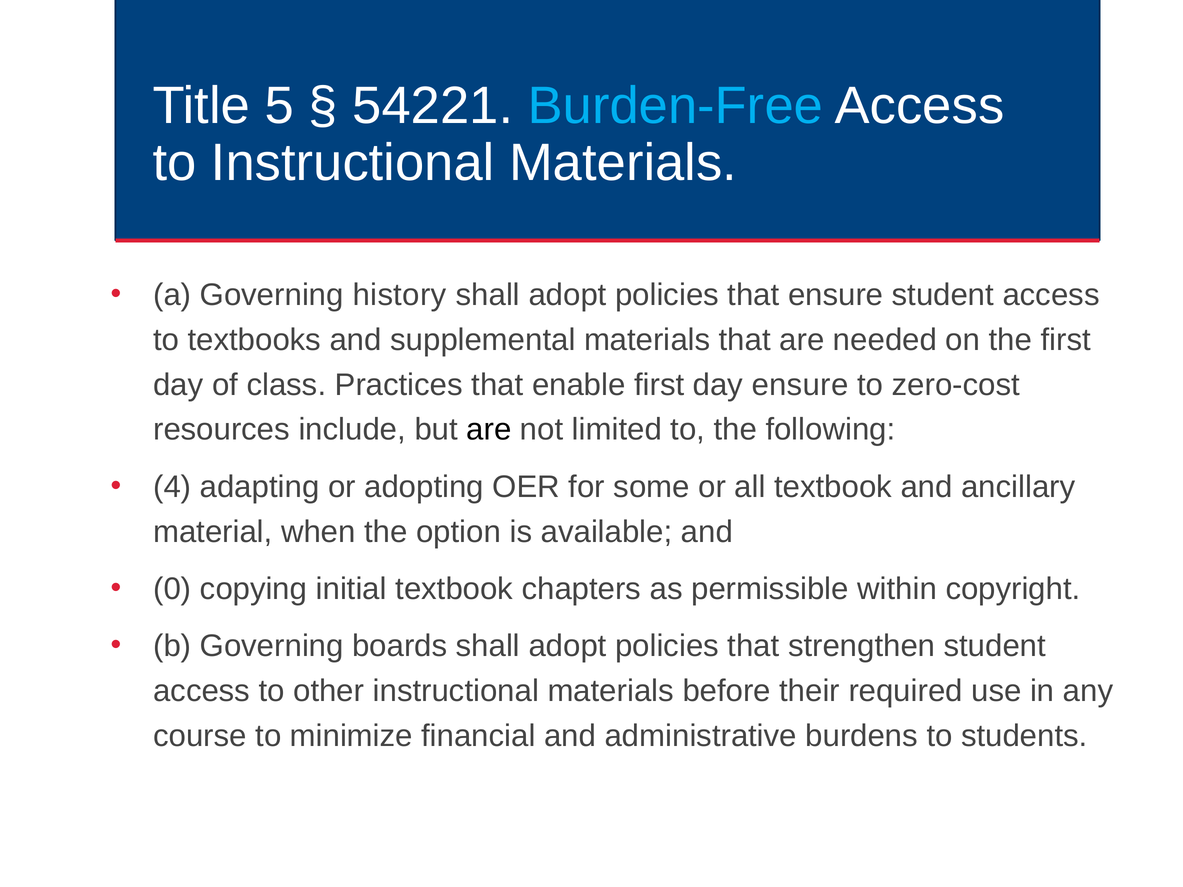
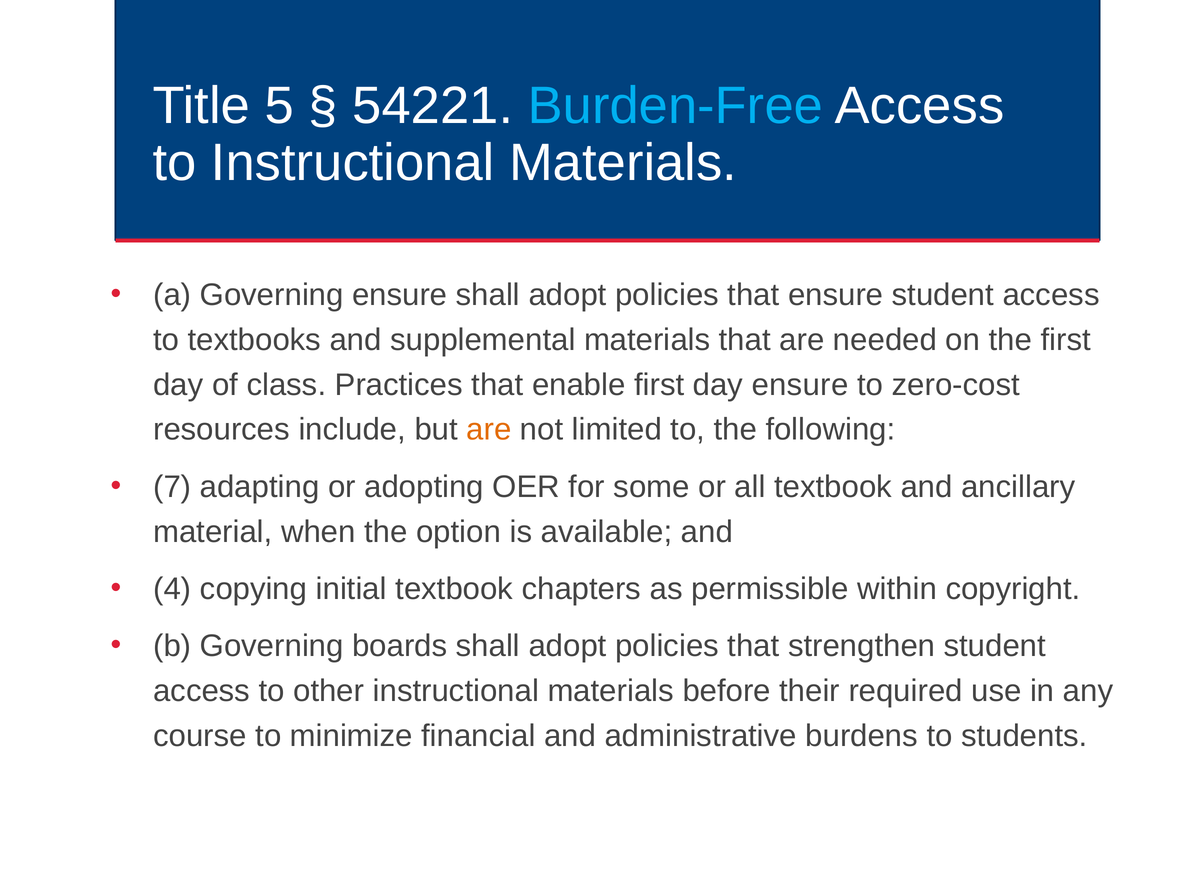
Governing history: history -> ensure (400, 295)
are colour: black -> orange (489, 430)
4: 4 -> 7 (172, 487)
0: 0 -> 4 (172, 589)
